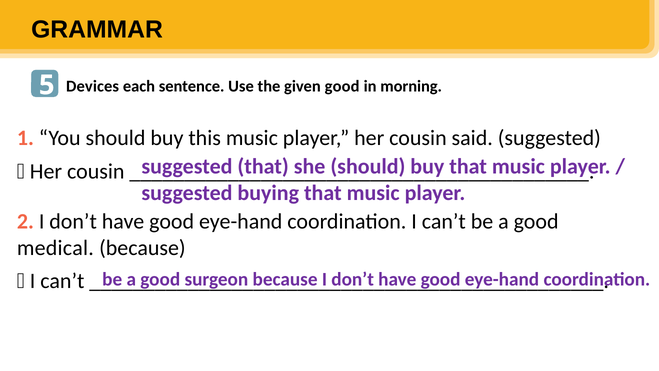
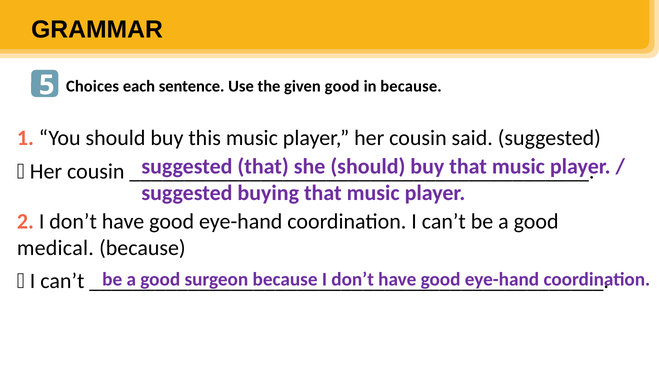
Devices: Devices -> Choices (93, 86)
in morning: morning -> because (411, 86)
